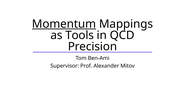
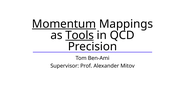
Tools underline: none -> present (80, 35)
